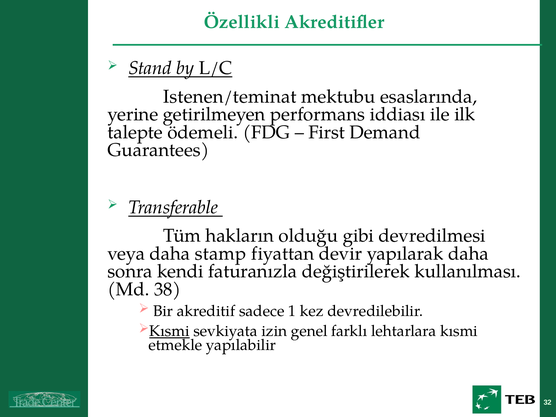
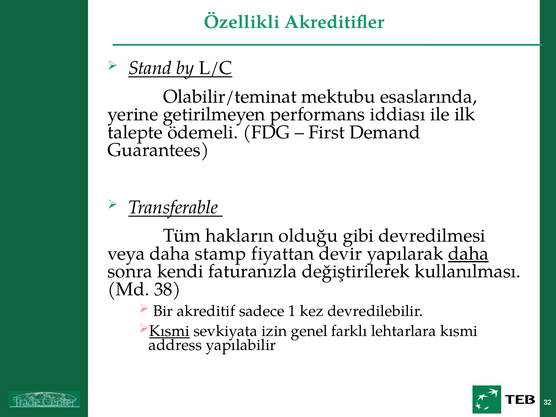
Istenen/teminat: Istenen/teminat -> Olabilir/teminat (230, 97)
daha underline: none -> present (468, 254)
etmekle: etmekle -> address (175, 345)
